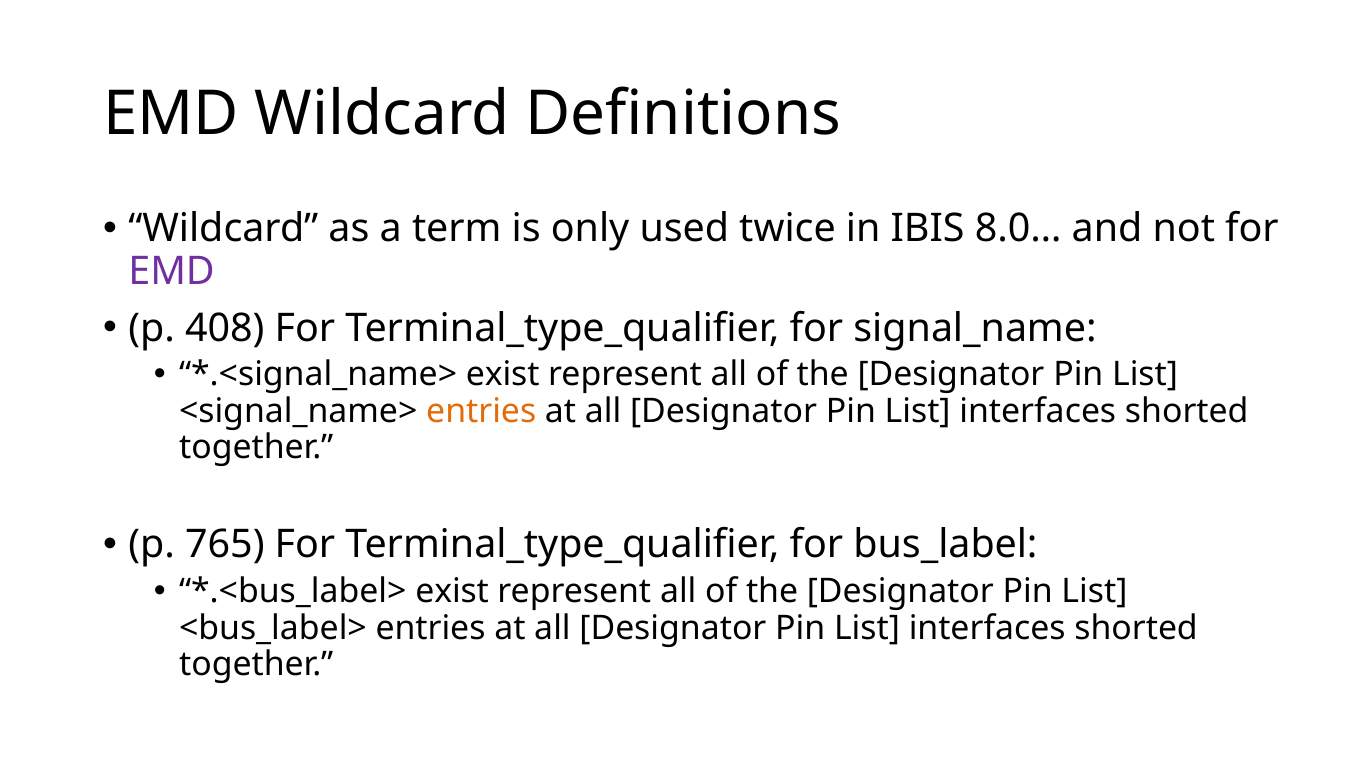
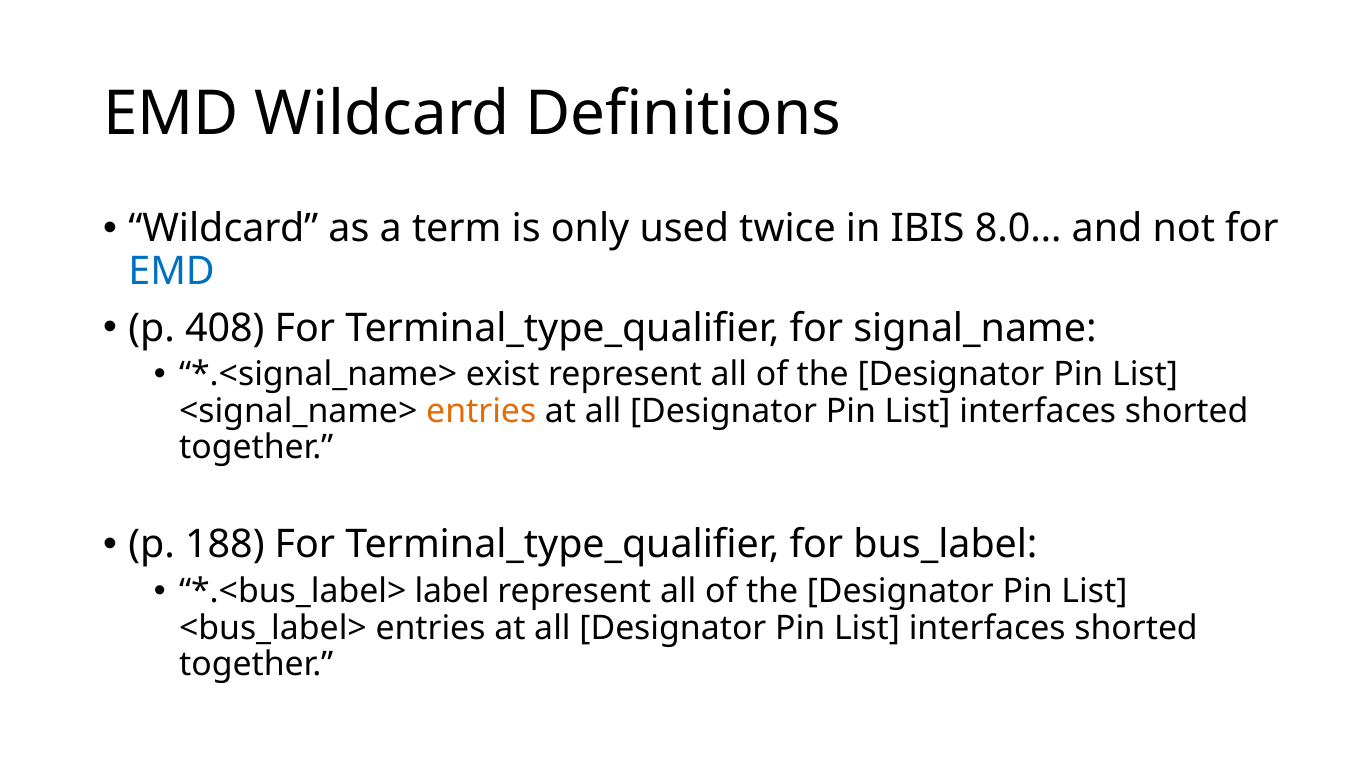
EMD colour: purple -> blue (172, 271)
765: 765 -> 188 (225, 545)
exist: exist -> label (452, 591)
